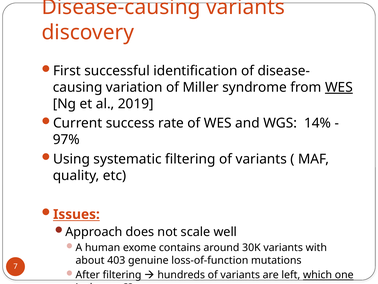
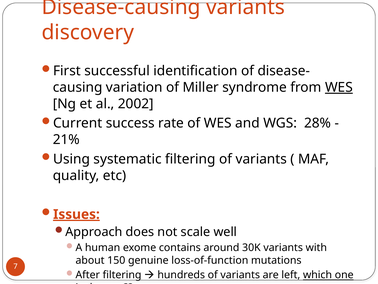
2019: 2019 -> 2002 (136, 104)
14%: 14% -> 28% (318, 123)
97%: 97% -> 21% (66, 139)
Issues underline: none -> present (76, 214)
403: 403 -> 150 (116, 260)
